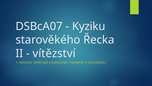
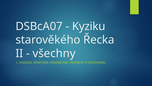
vítězství: vítězství -> všechny (54, 53)
